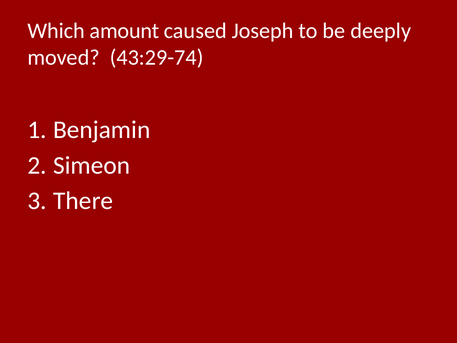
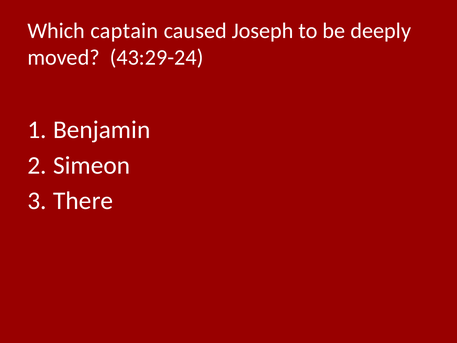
amount: amount -> captain (124, 31)
43:29-74: 43:29-74 -> 43:29-24 (157, 58)
